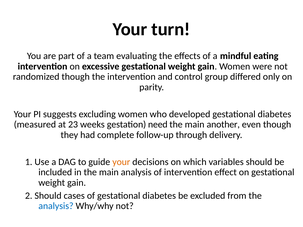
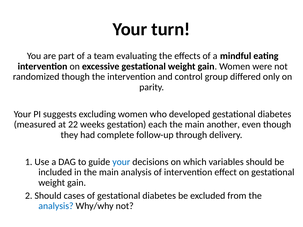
23: 23 -> 22 (73, 125)
need: need -> each (158, 125)
your colour: orange -> blue (121, 162)
